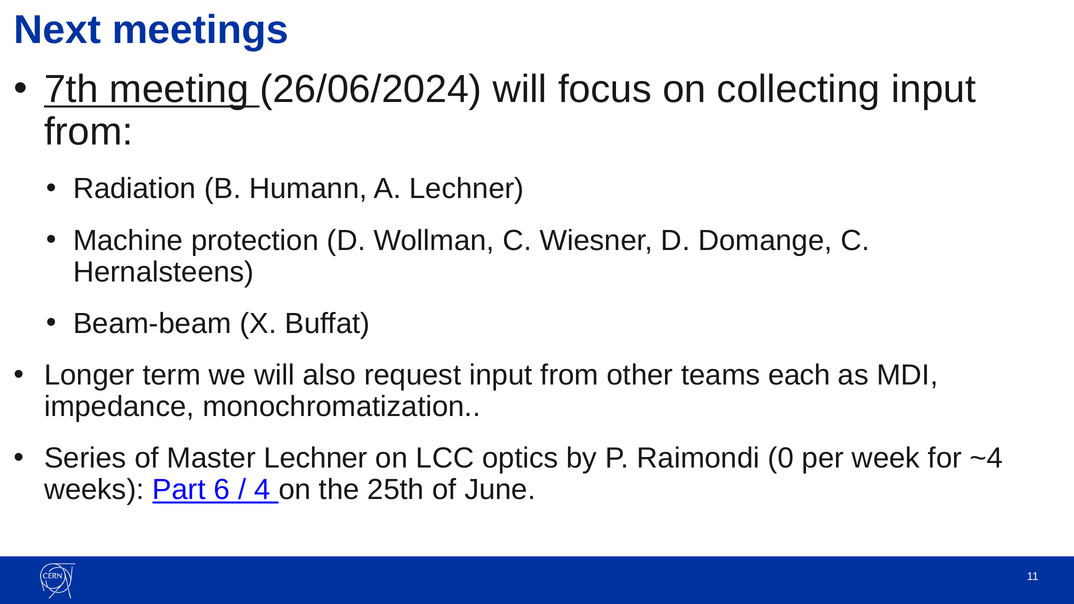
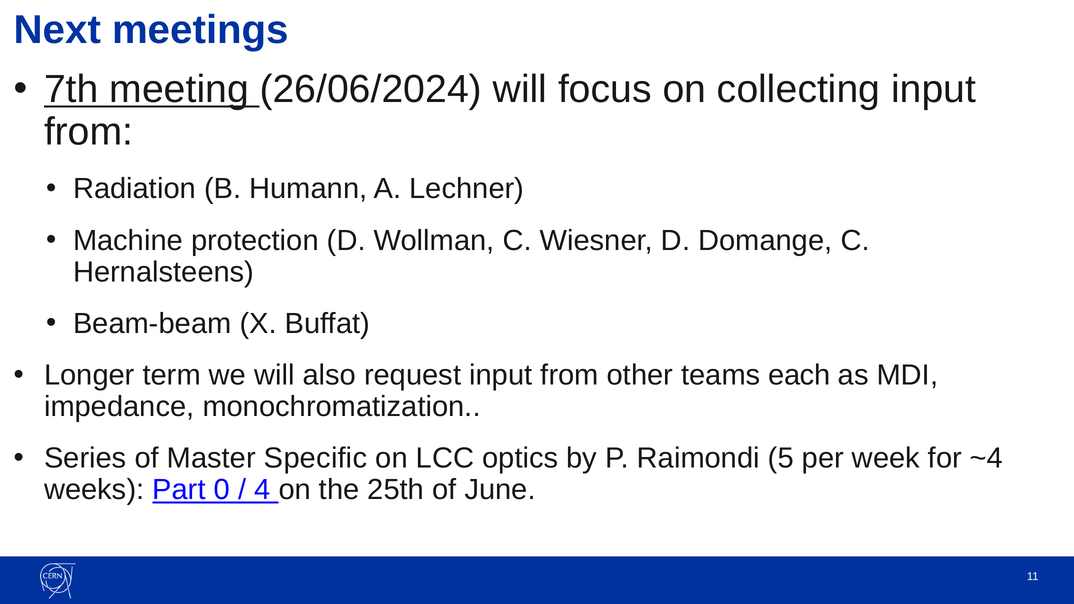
Master Lechner: Lechner -> Specific (316, 458)
0: 0 -> 5 (781, 458)
6: 6 -> 0 (222, 490)
